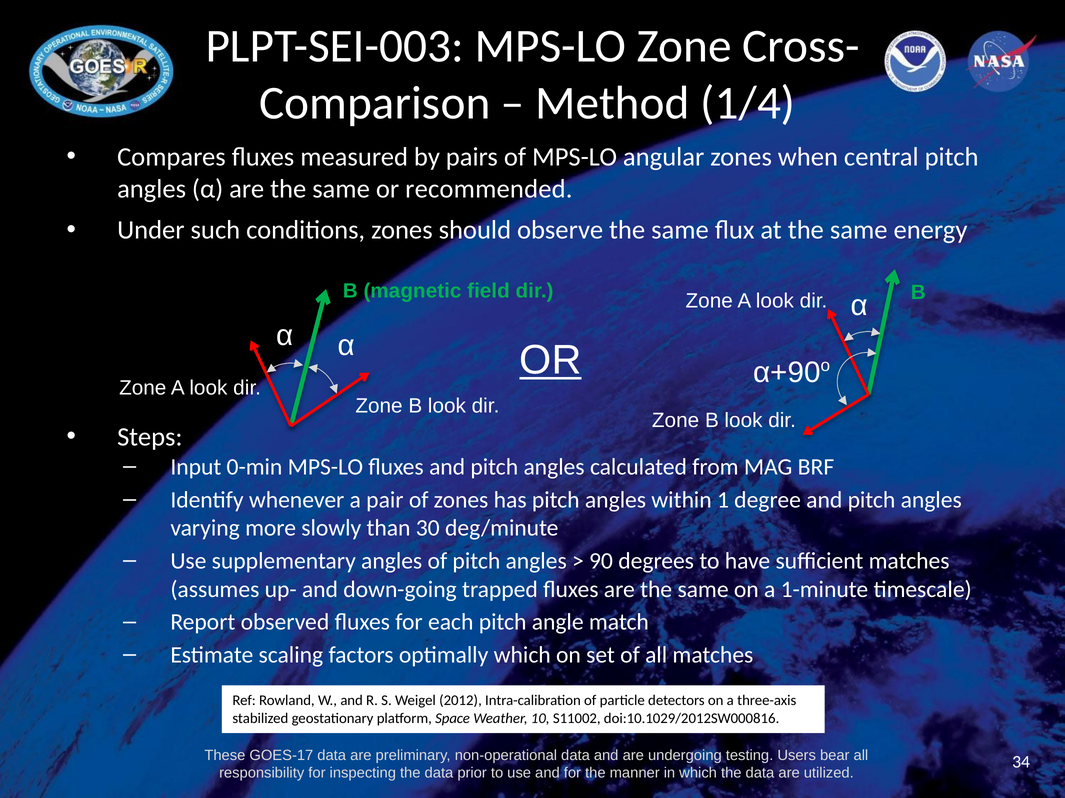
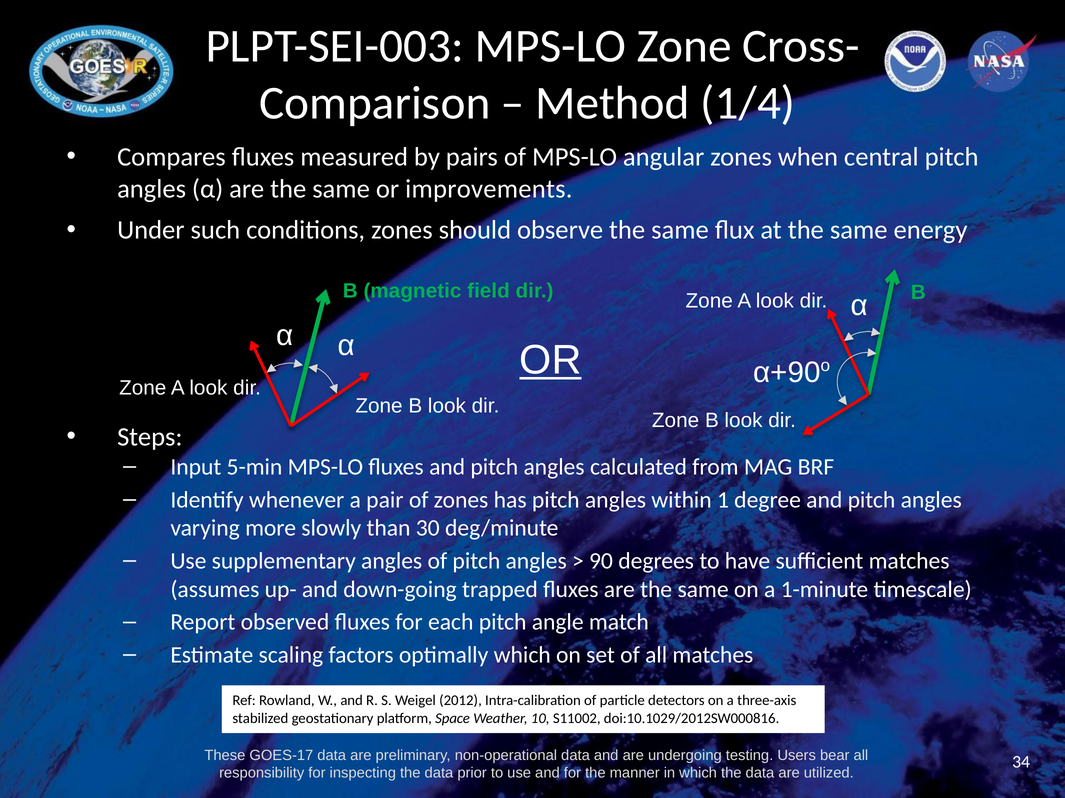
recommended: recommended -> improvements (489, 189)
0-min: 0-min -> 5-min (254, 467)
